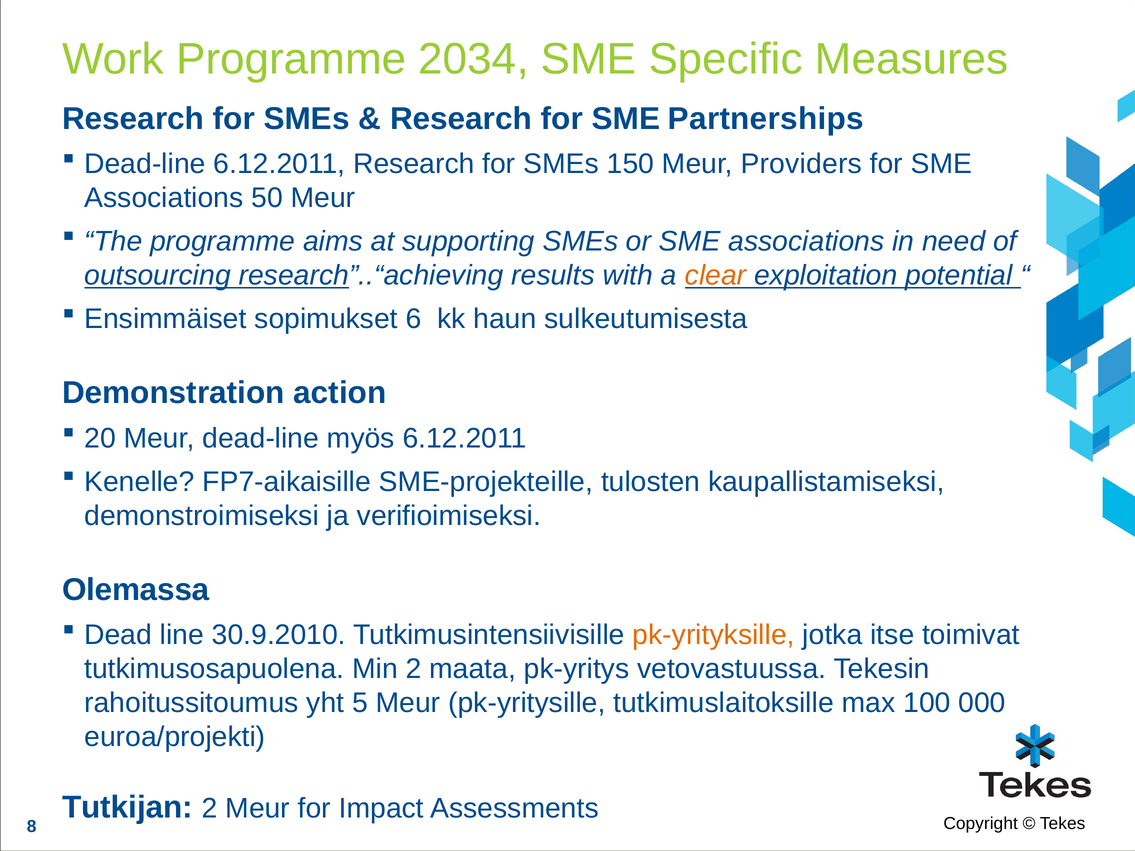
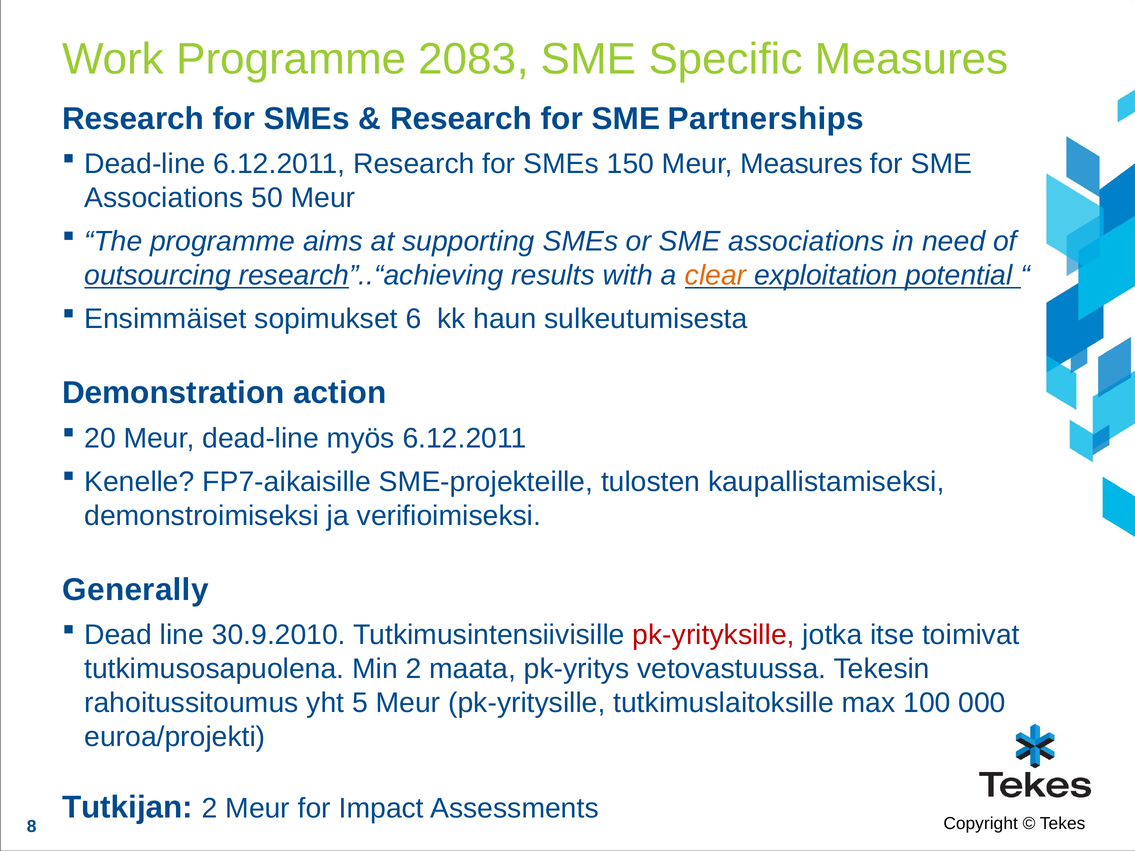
2034: 2034 -> 2083 (474, 59)
Meur Providers: Providers -> Measures (802, 164)
Olemassa: Olemassa -> Generally (135, 590)
pk-yrityksille colour: orange -> red (714, 635)
